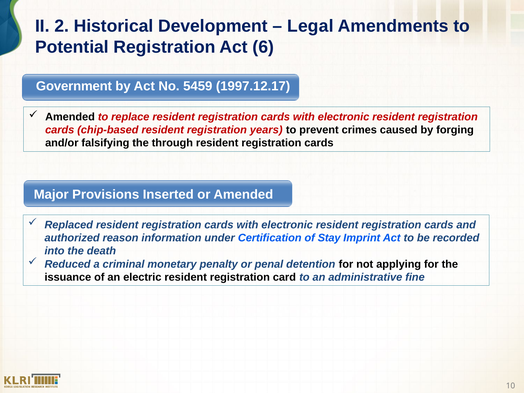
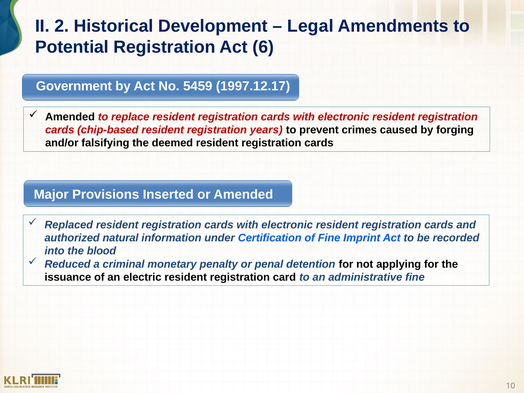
through: through -> deemed (172, 143)
reason: reason -> natural (121, 238)
of Stay: Stay -> Fine (329, 238)
death: death -> blood (102, 251)
